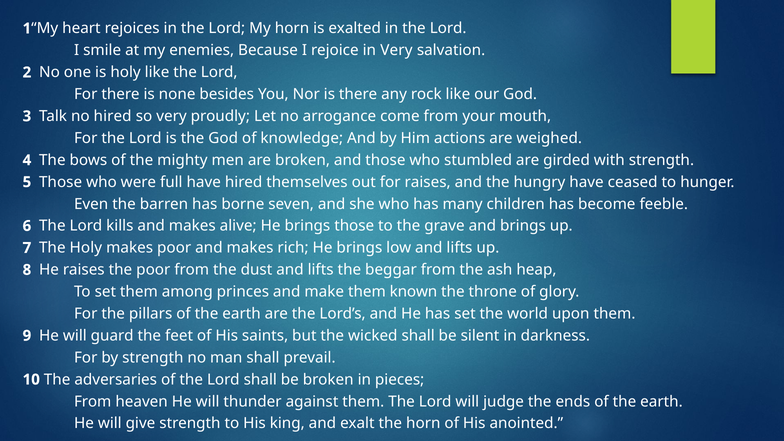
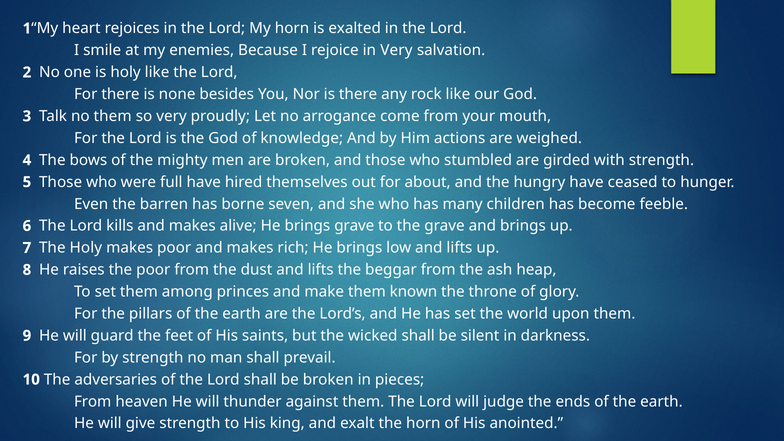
no hired: hired -> them (113, 116)
for raises: raises -> about (428, 182)
brings those: those -> grave (354, 226)
